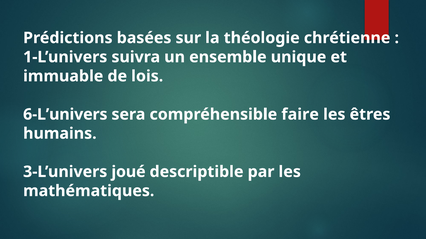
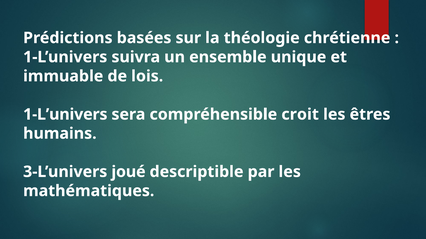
6-L’univers: 6-L’univers -> 1-L’univers (65, 115)
faire: faire -> croit (300, 115)
